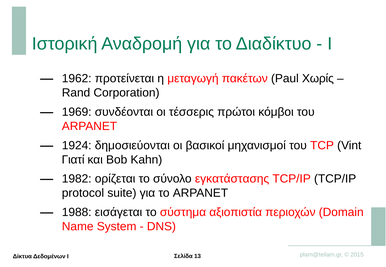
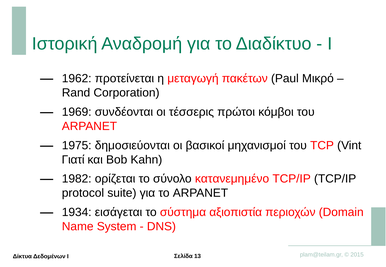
Χωρίς: Χωρίς -> Μικρό (318, 79)
1924: 1924 -> 1975 (77, 146)
εγκατάστασης: εγκατάστασης -> κατανεμημένο (232, 179)
1988: 1988 -> 1934 (77, 212)
